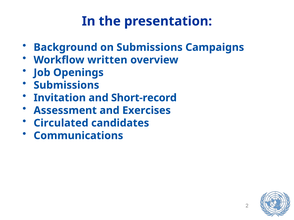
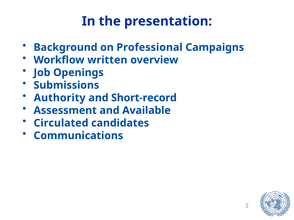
on Submissions: Submissions -> Professional (150, 47)
Invitation: Invitation -> Authority (60, 98)
Exercises: Exercises -> Available (147, 111)
